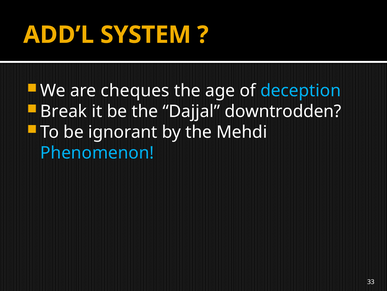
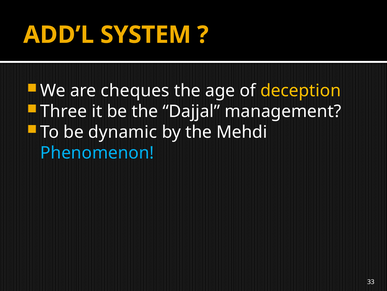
deception colour: light blue -> yellow (301, 91)
Break: Break -> Three (64, 111)
downtrodden: downtrodden -> management (283, 111)
ignorant: ignorant -> dynamic (123, 132)
